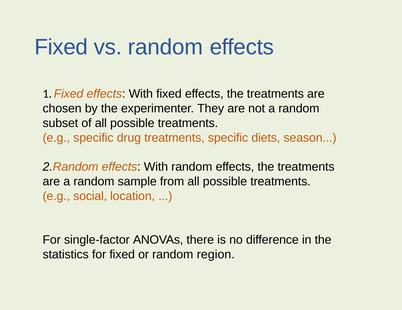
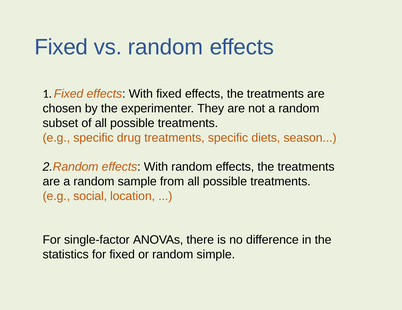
region: region -> simple (216, 255)
